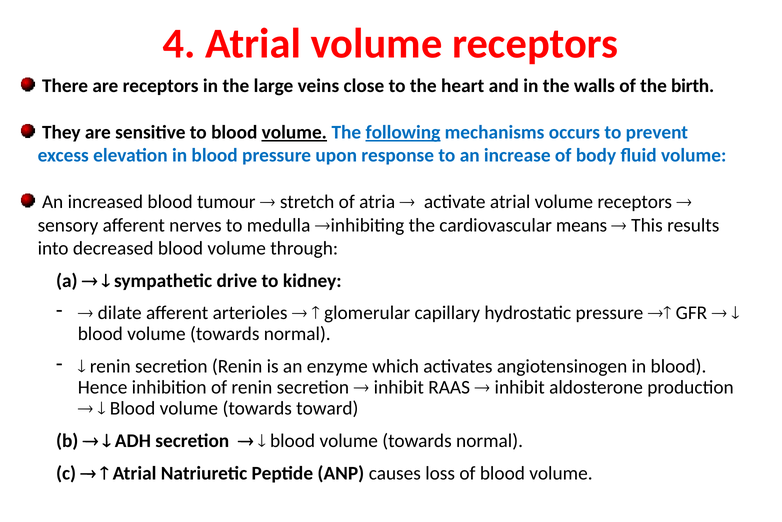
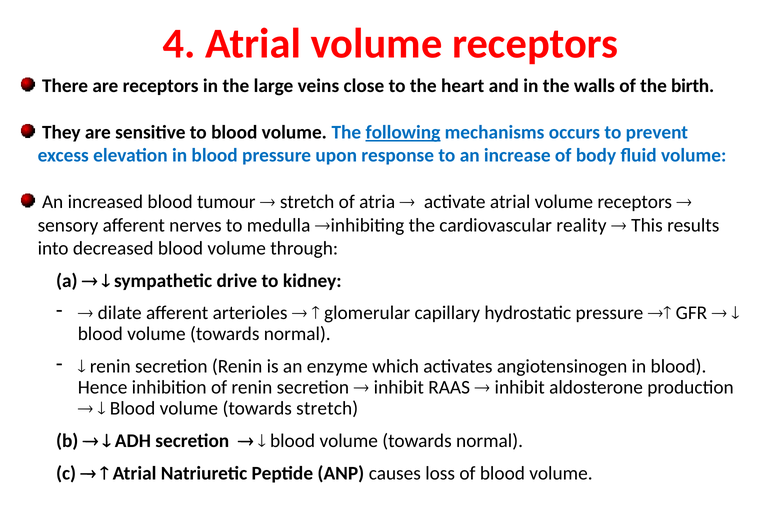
volume underline: present -> none (294, 132)
means: means -> reality (581, 225)
towards toward: toward -> stretch (327, 408)
